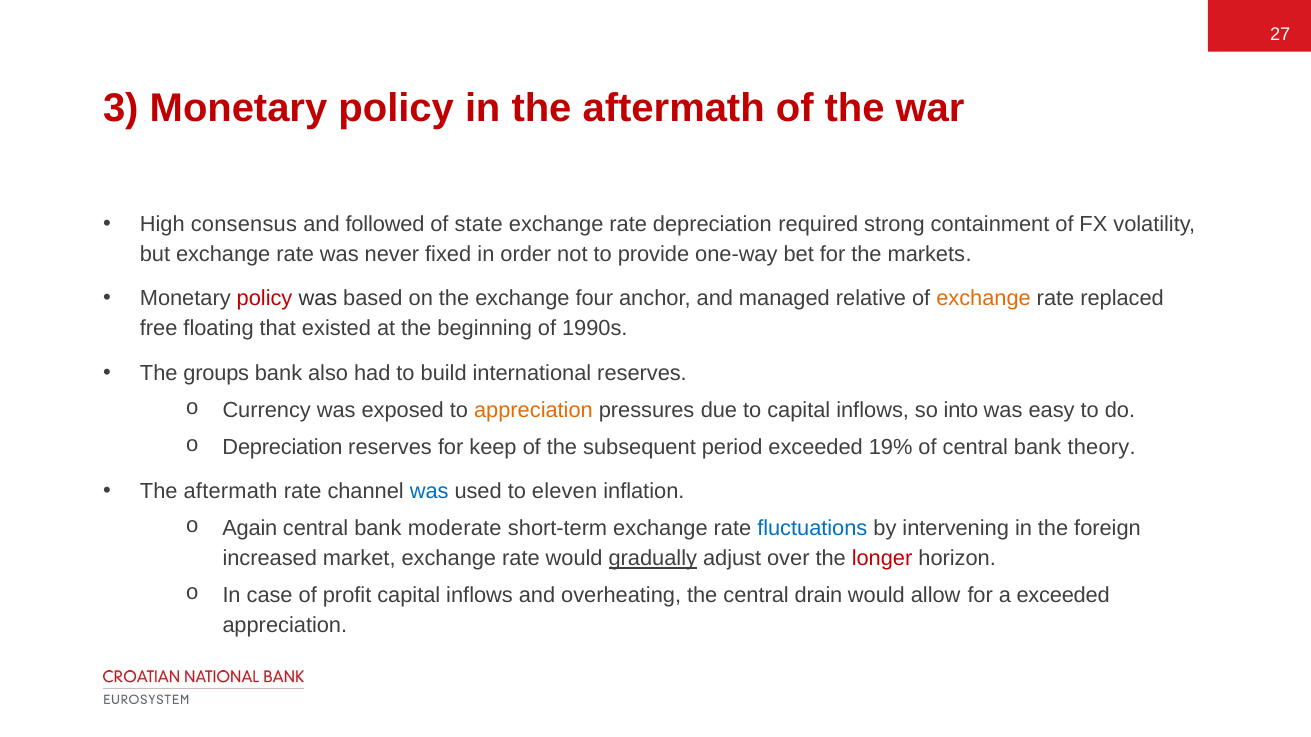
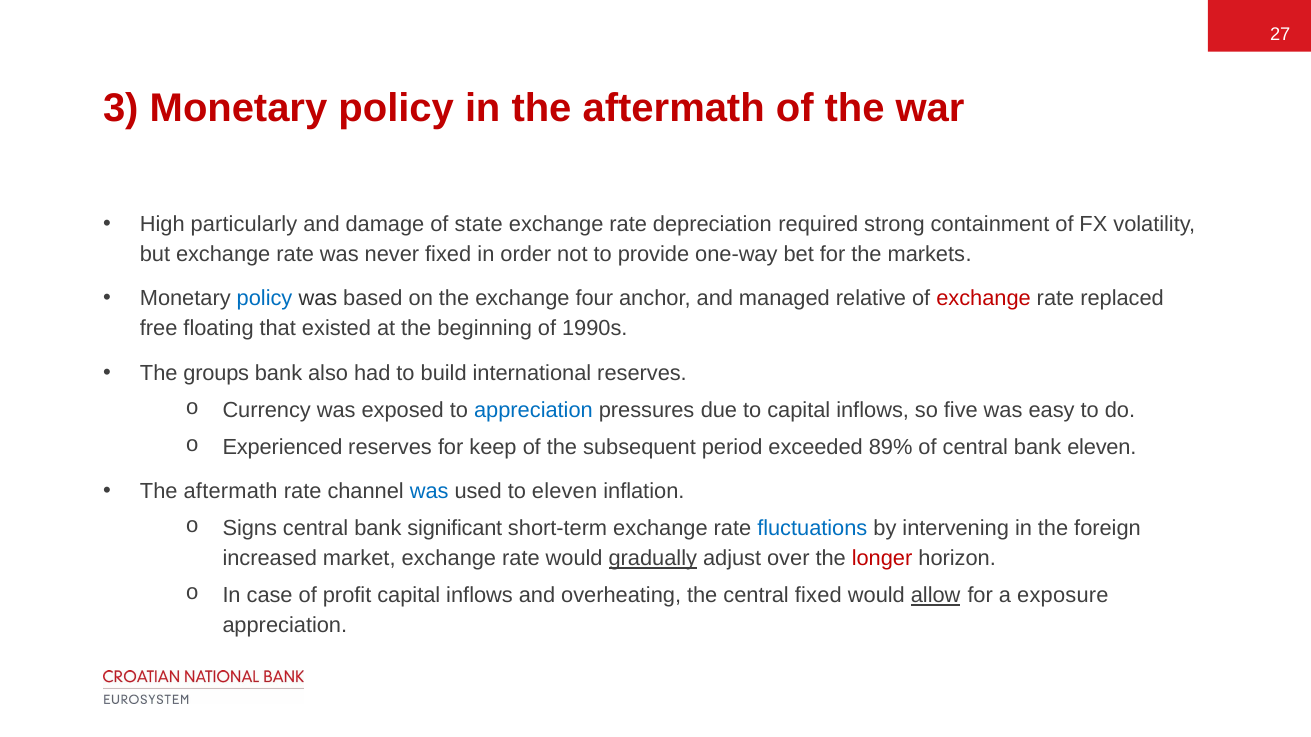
consensus: consensus -> particularly (244, 225)
followed: followed -> damage (385, 225)
policy colour: red -> blue (265, 299)
exchange colour: orange -> red (984, 299)
appreciation colour: orange -> blue (533, 410)
into: into -> five (961, 410)
Depreciation: Depreciation -> Experienced (283, 447)
19%: 19% -> 89% (891, 447)
bank theory: theory -> eleven (1102, 447)
Again: Again -> Signs (250, 529)
moderate: moderate -> significant (455, 529)
central drain: drain -> fixed (818, 596)
allow underline: none -> present (936, 596)
a exceeded: exceeded -> exposure (1063, 596)
